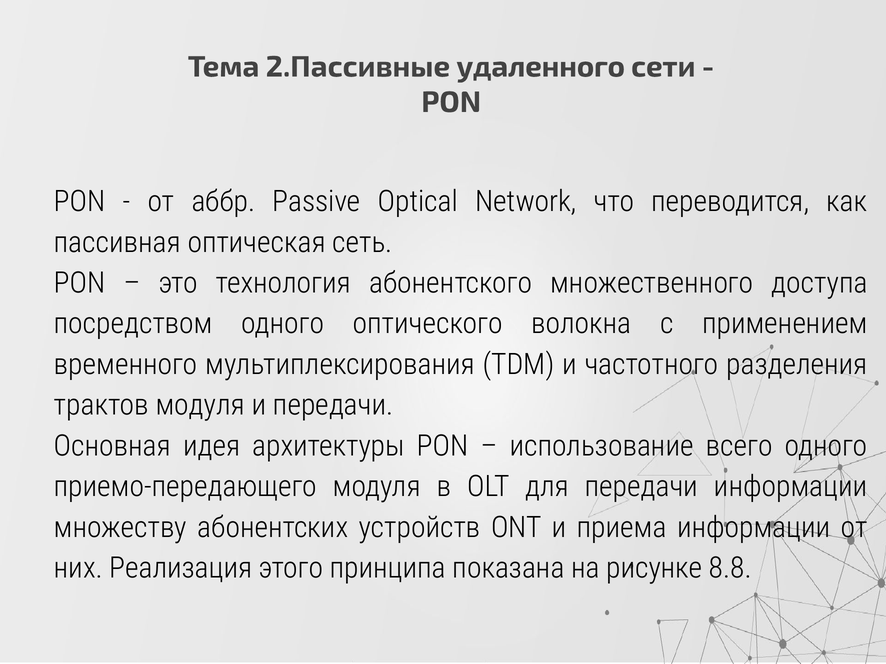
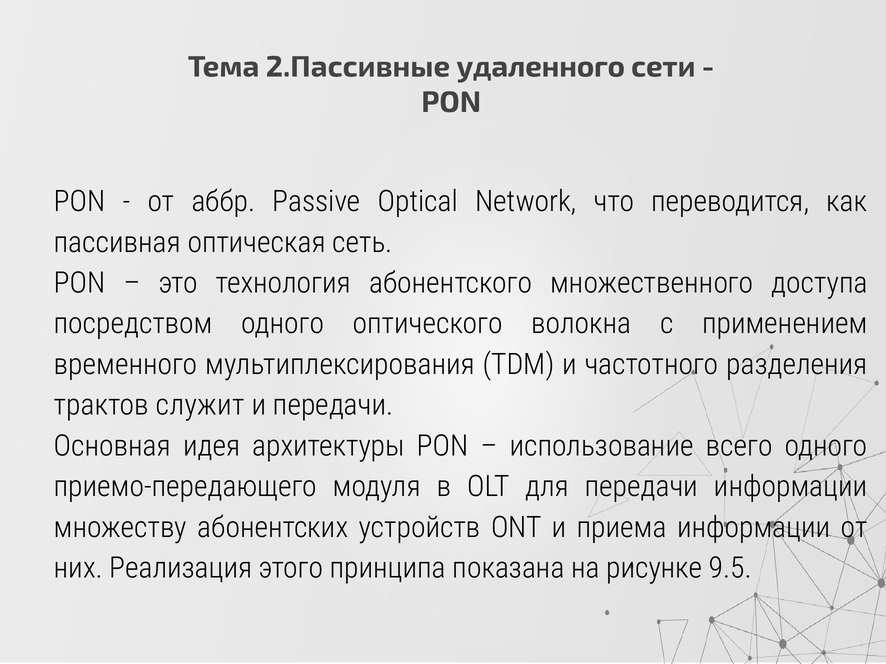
трактов модуля: модуля -> служит (200, 405)
8.8: 8.8 -> 9.5 (730, 568)
